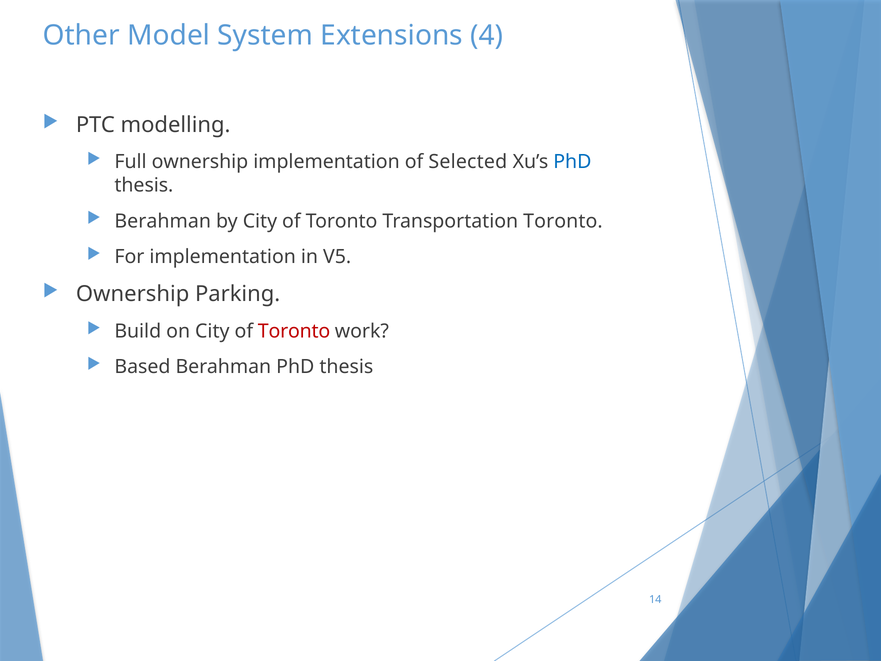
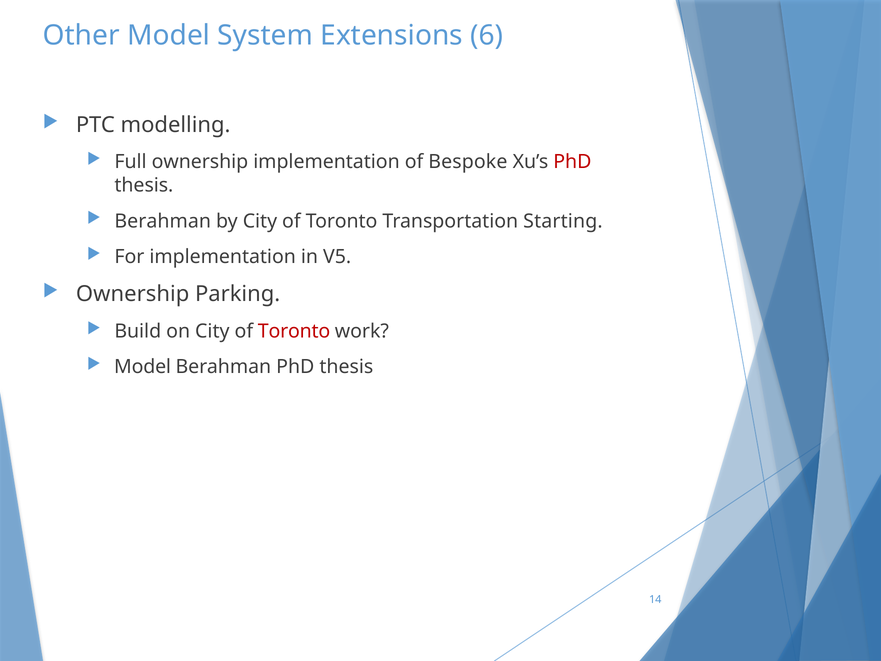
4: 4 -> 6 (487, 35)
Selected: Selected -> Bespoke (468, 162)
PhD colour: blue -> red (572, 162)
Transportation Toronto: Toronto -> Starting (563, 221)
Based: Based -> Model (143, 367)
